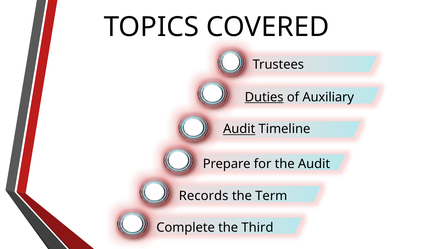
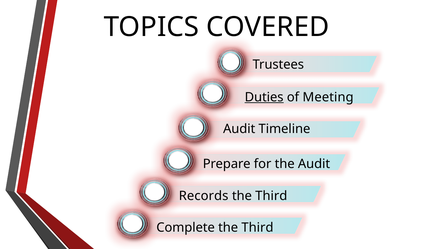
Auxiliary: Auxiliary -> Meeting (328, 97)
Audit underline: present -> none (239, 129)
Term: Term -> Third (271, 196)
